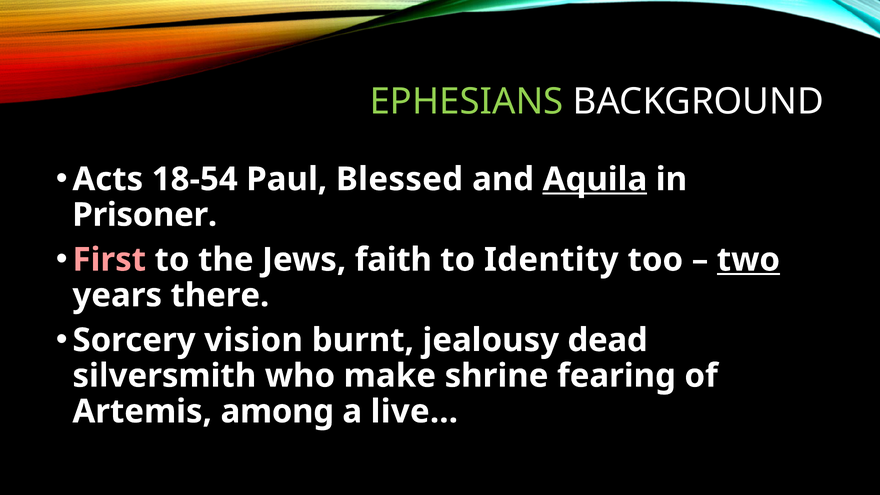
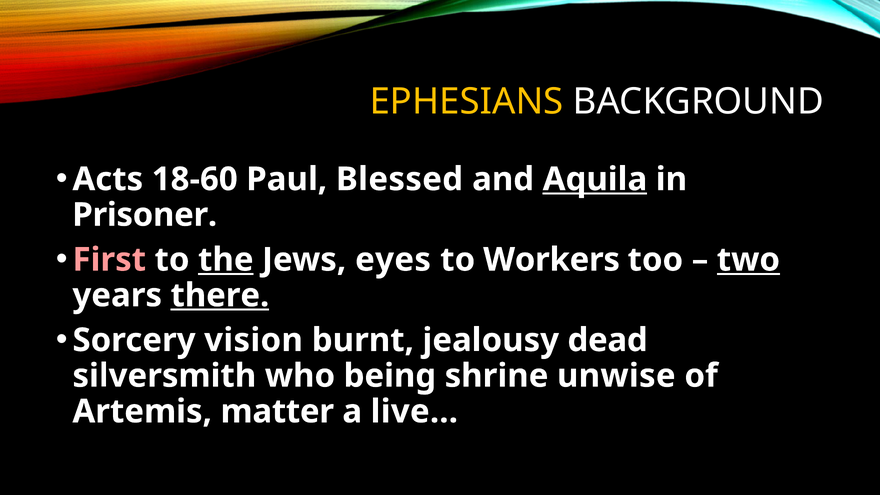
EPHESIANS colour: light green -> yellow (467, 102)
18-54: 18-54 -> 18-60 (195, 179)
the underline: none -> present (226, 260)
faith: faith -> eyes (393, 260)
Identity: Identity -> Workers (552, 260)
there underline: none -> present (220, 295)
make: make -> being (390, 376)
fearing: fearing -> unwise (616, 376)
among: among -> matter (277, 412)
